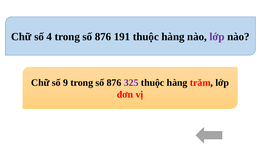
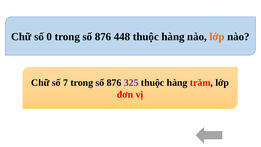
4: 4 -> 0 (49, 37)
191: 191 -> 448 (122, 37)
lớp colour: purple -> orange (217, 37)
9: 9 -> 7 (66, 83)
